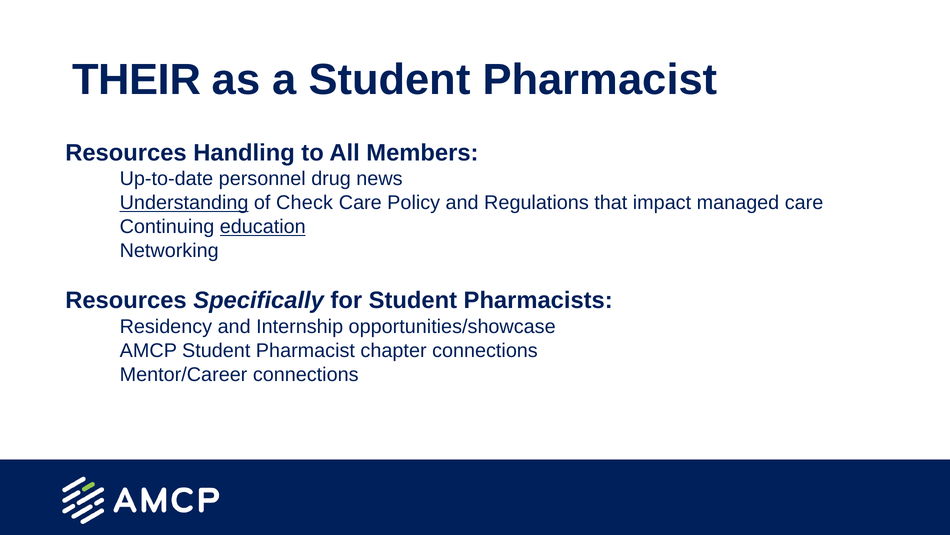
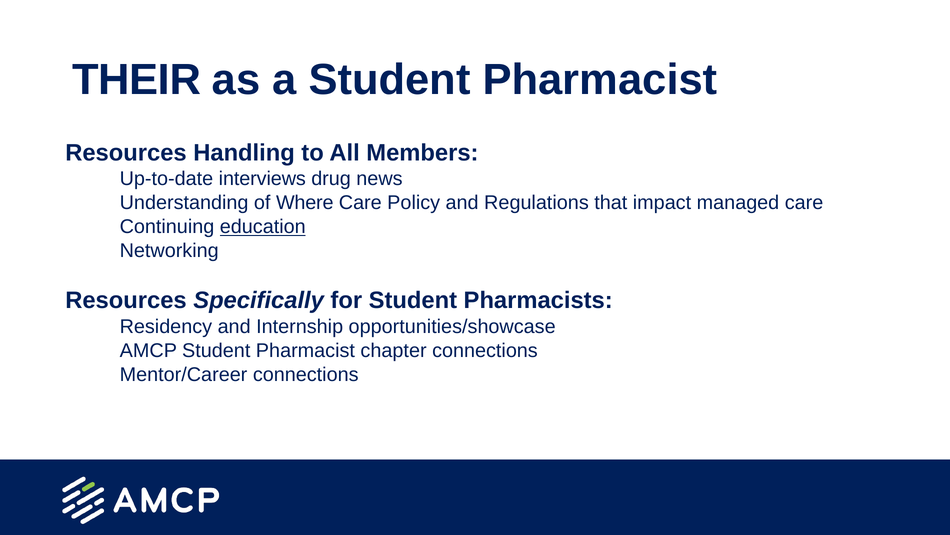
personnel: personnel -> interviews (262, 179)
Understanding underline: present -> none (184, 203)
Check: Check -> Where (305, 203)
